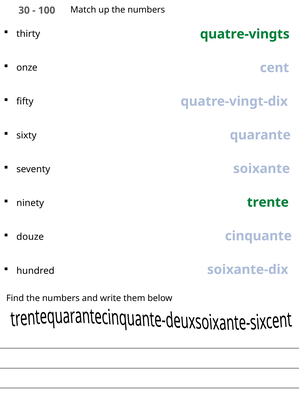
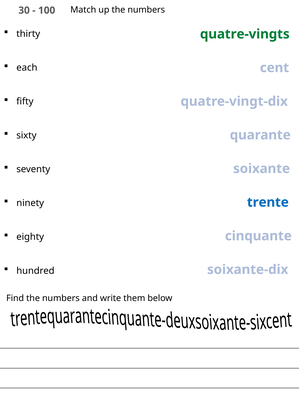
onze: onze -> each (27, 68)
trente colour: green -> blue (268, 203)
douze: douze -> eighty (30, 237)
